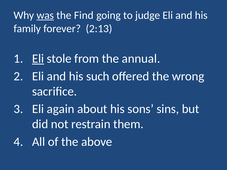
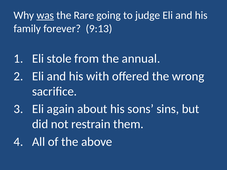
Find: Find -> Rare (84, 15)
2:13: 2:13 -> 9:13 (99, 29)
Eli underline: present -> none (38, 59)
such: such -> with (98, 76)
